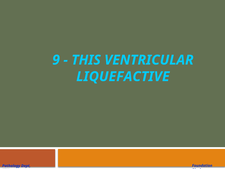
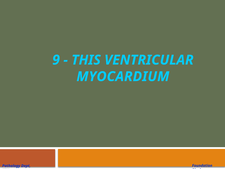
LIQUEFACTIVE: LIQUEFACTIVE -> MYOCARDIUM (123, 76)
